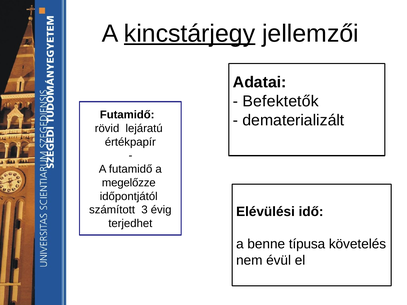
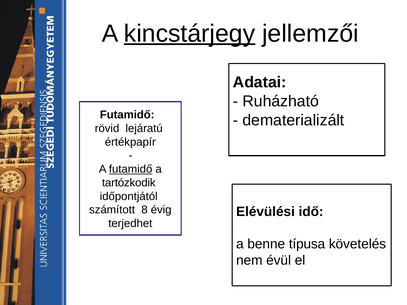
Befektetők: Befektetők -> Ruházható (281, 101)
futamidő underline: none -> present (131, 169)
megelőzze: megelőzze -> tartózkodik (129, 183)
3: 3 -> 8 (145, 210)
